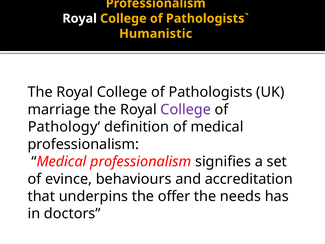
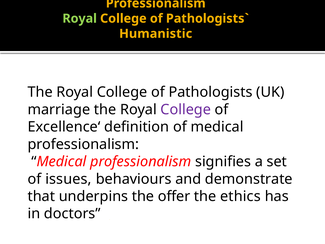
Royal colour: white -> light green (80, 18)
Pathology‘: Pathology‘ -> Excellence‘ (64, 127)
evince: evince -> issues (68, 179)
accreditation: accreditation -> demonstrate (249, 179)
needs: needs -> ethics (240, 196)
